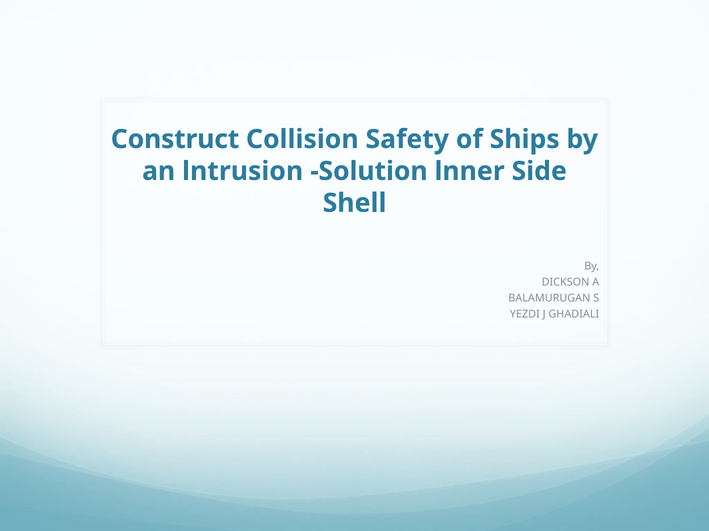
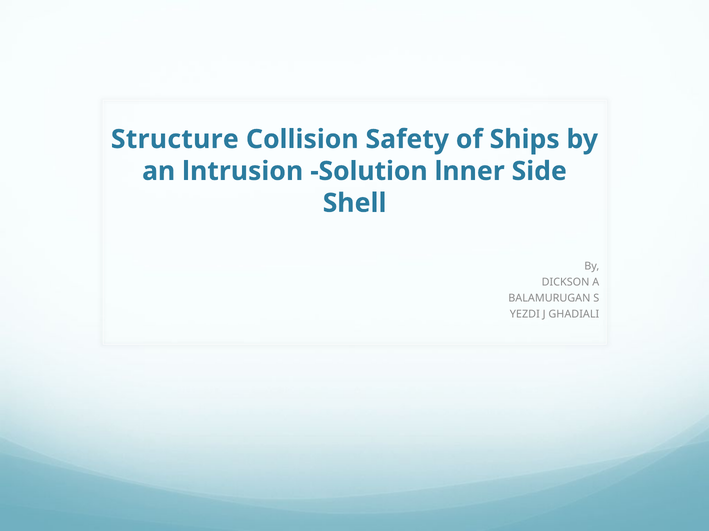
Construct: Construct -> Structure (175, 139)
